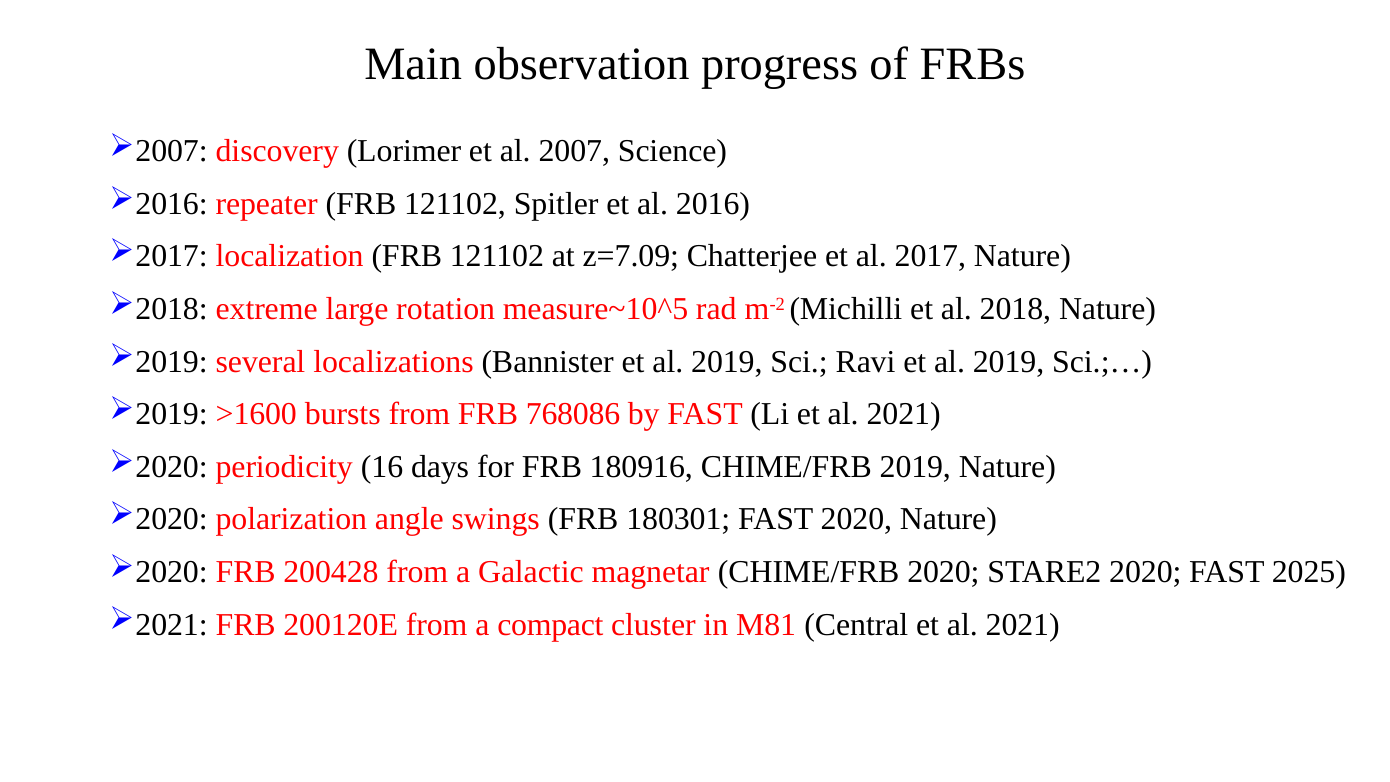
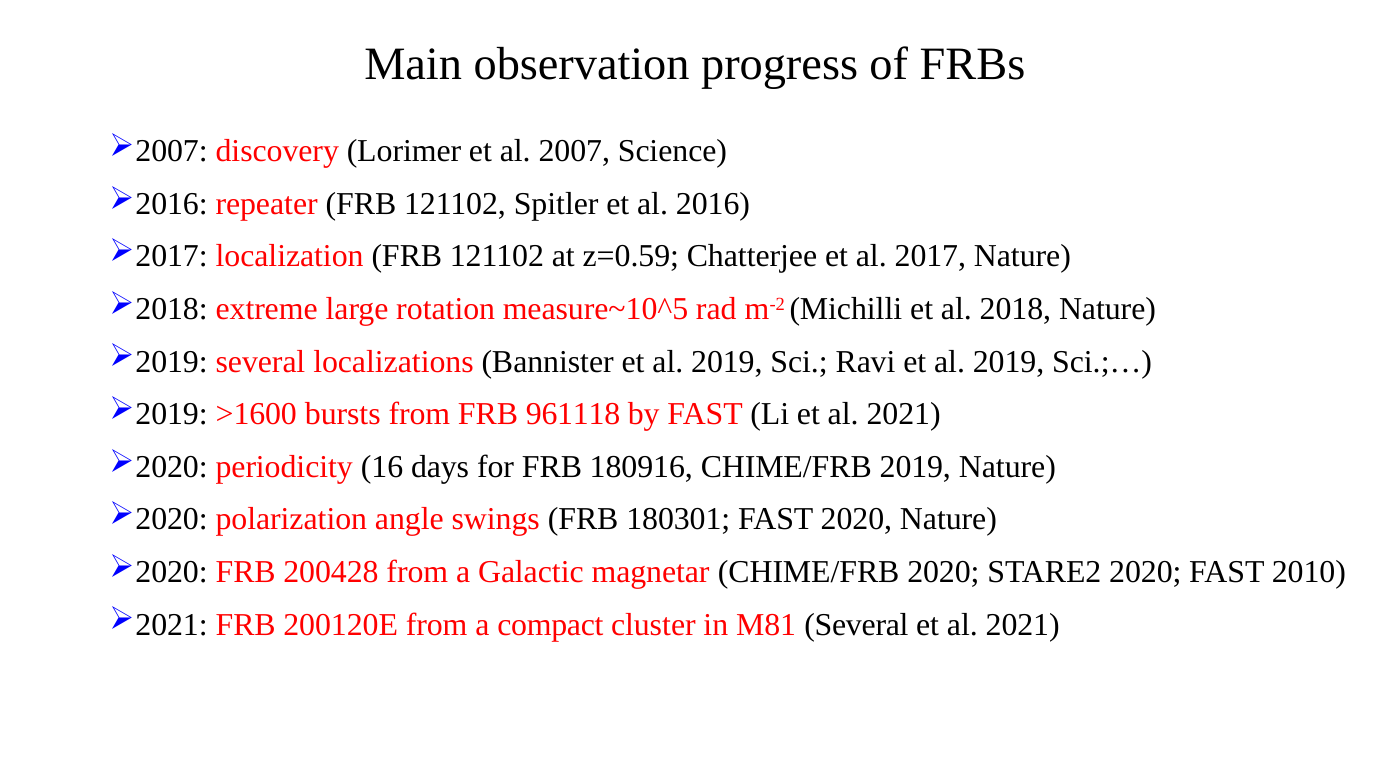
z=7.09: z=7.09 -> z=0.59 (631, 256)
768086: 768086 -> 961118 (573, 414)
2025: 2025 -> 2010 (1309, 572)
M81 Central: Central -> Several (856, 624)
